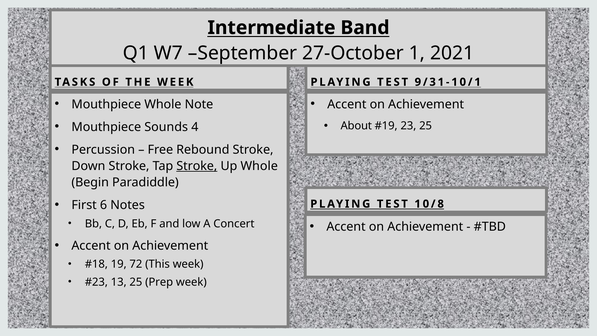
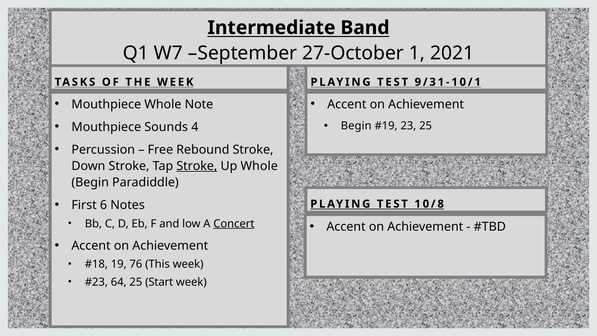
About: About -> Begin (356, 126)
Concert underline: none -> present (234, 224)
72: 72 -> 76 (136, 264)
13: 13 -> 64 (119, 282)
Prep: Prep -> Start (159, 282)
